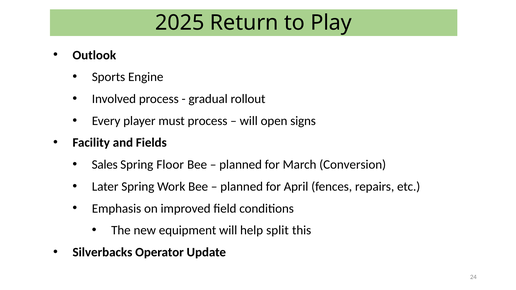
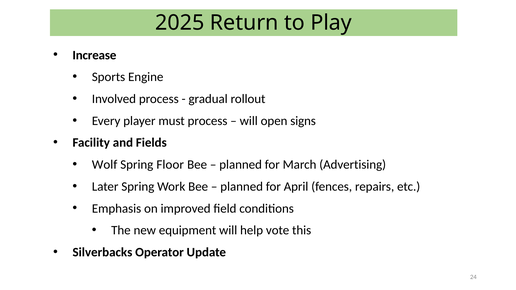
Outlook: Outlook -> Increase (94, 55)
Sales: Sales -> Wolf (105, 165)
Conversion: Conversion -> Advertising (353, 165)
split: split -> vote (278, 231)
